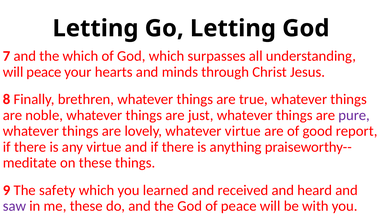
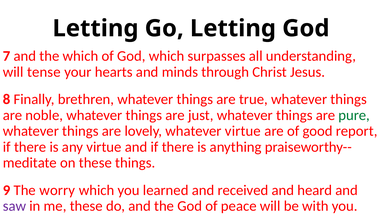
will peace: peace -> tense (44, 72)
pure colour: purple -> green (354, 115)
safety: safety -> worry (57, 190)
